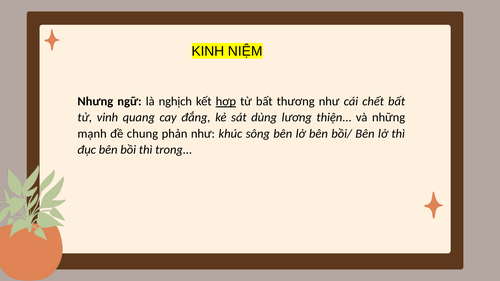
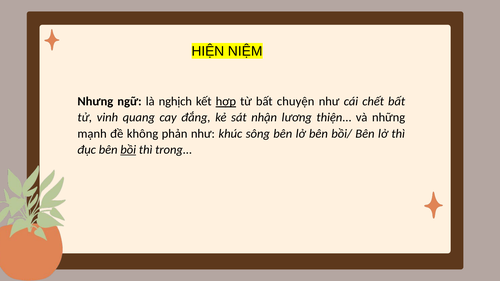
KINH: KINH -> HIỆN (208, 51)
thương: thương -> chuyện (296, 102)
dùng: dùng -> nhận (264, 118)
chung: chung -> không (143, 134)
bồi underline: none -> present (128, 150)
